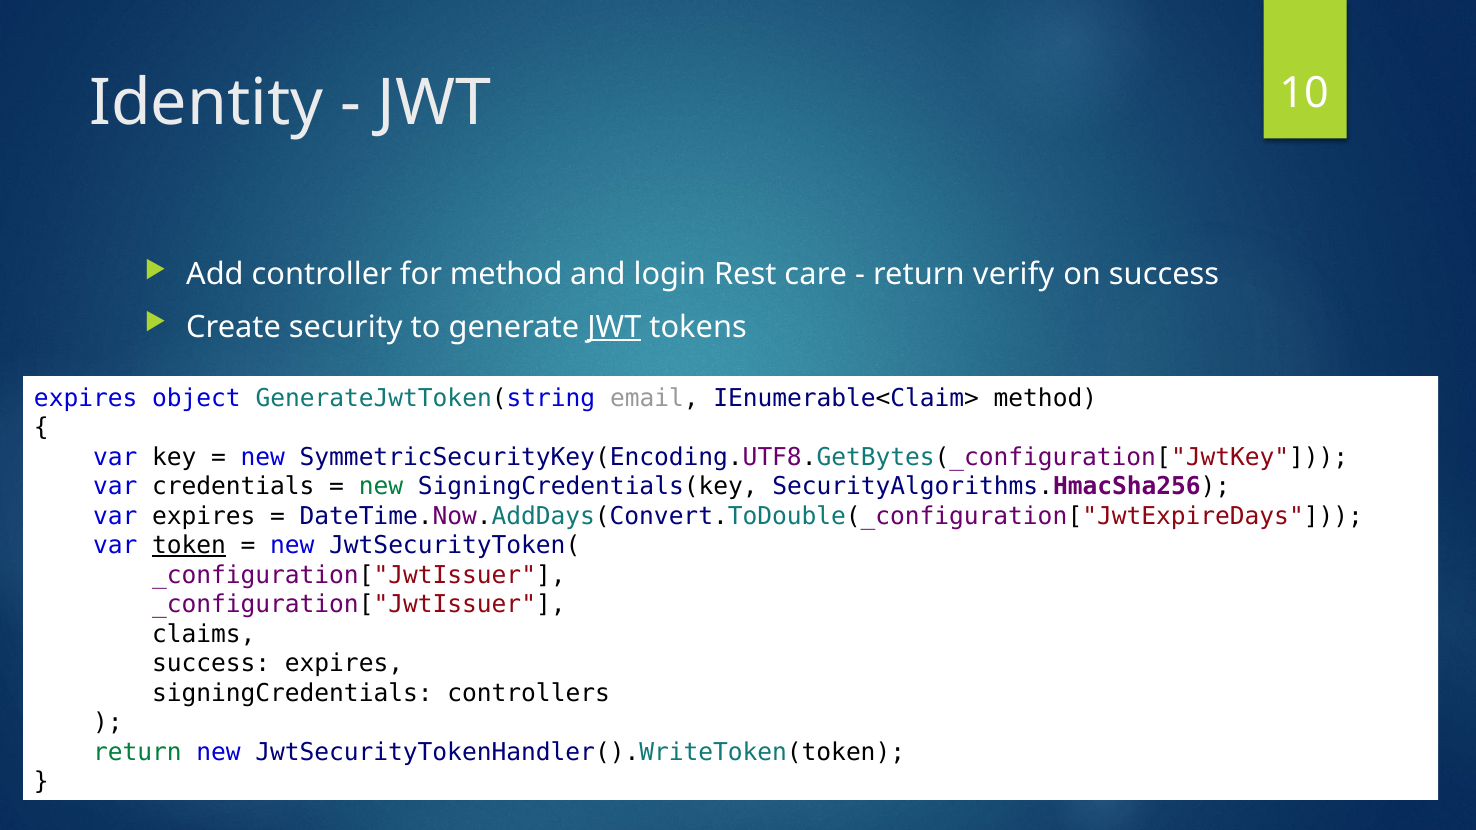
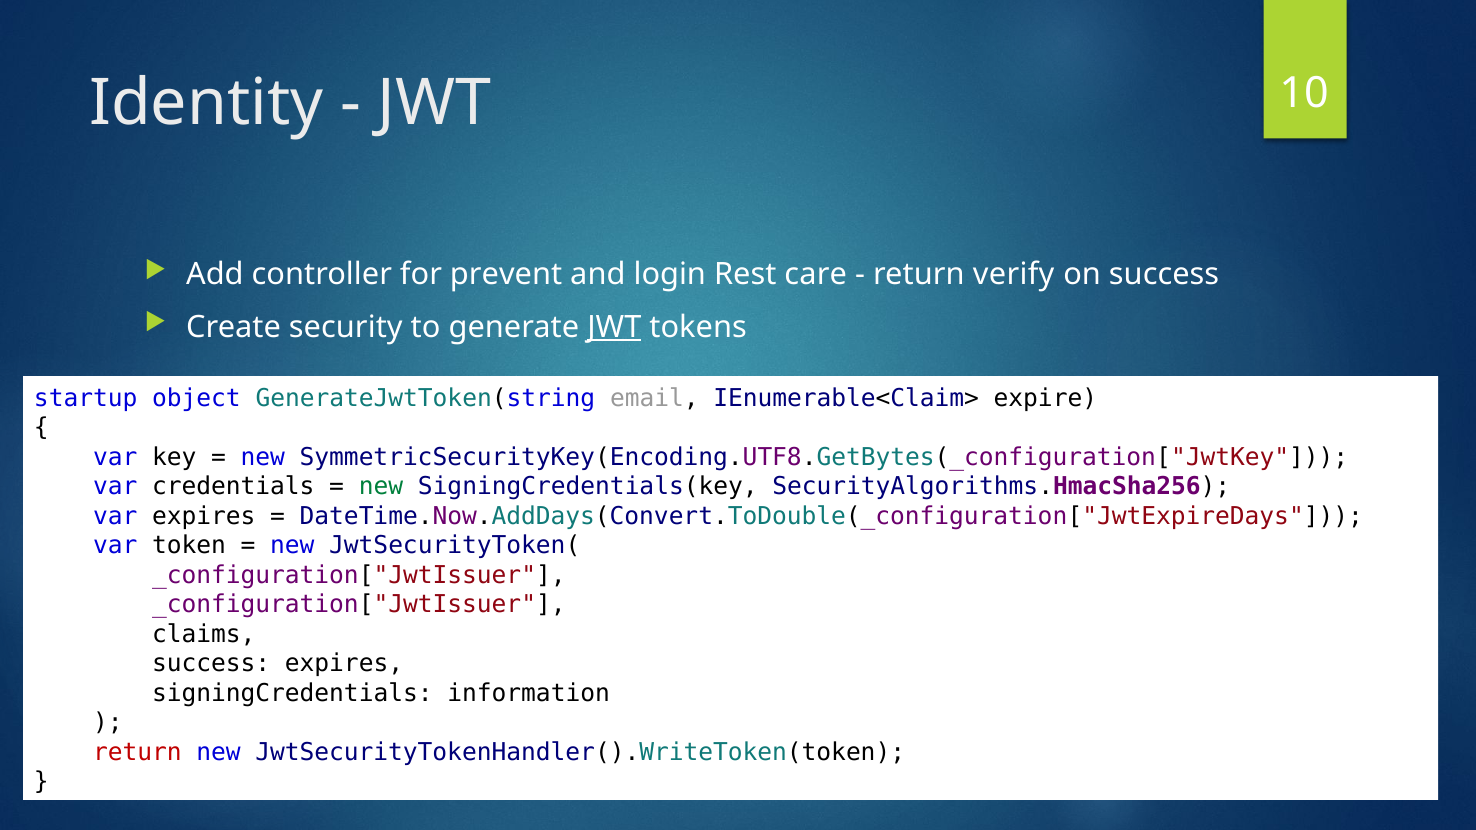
for method: method -> prevent (506, 275)
expires: expires -> startup (86, 398)
IEnumerable<Claim> method: method -> expire (1045, 398)
token underline: present -> none (189, 546)
controllers: controllers -> information (529, 693)
return colour: green -> red (137, 752)
